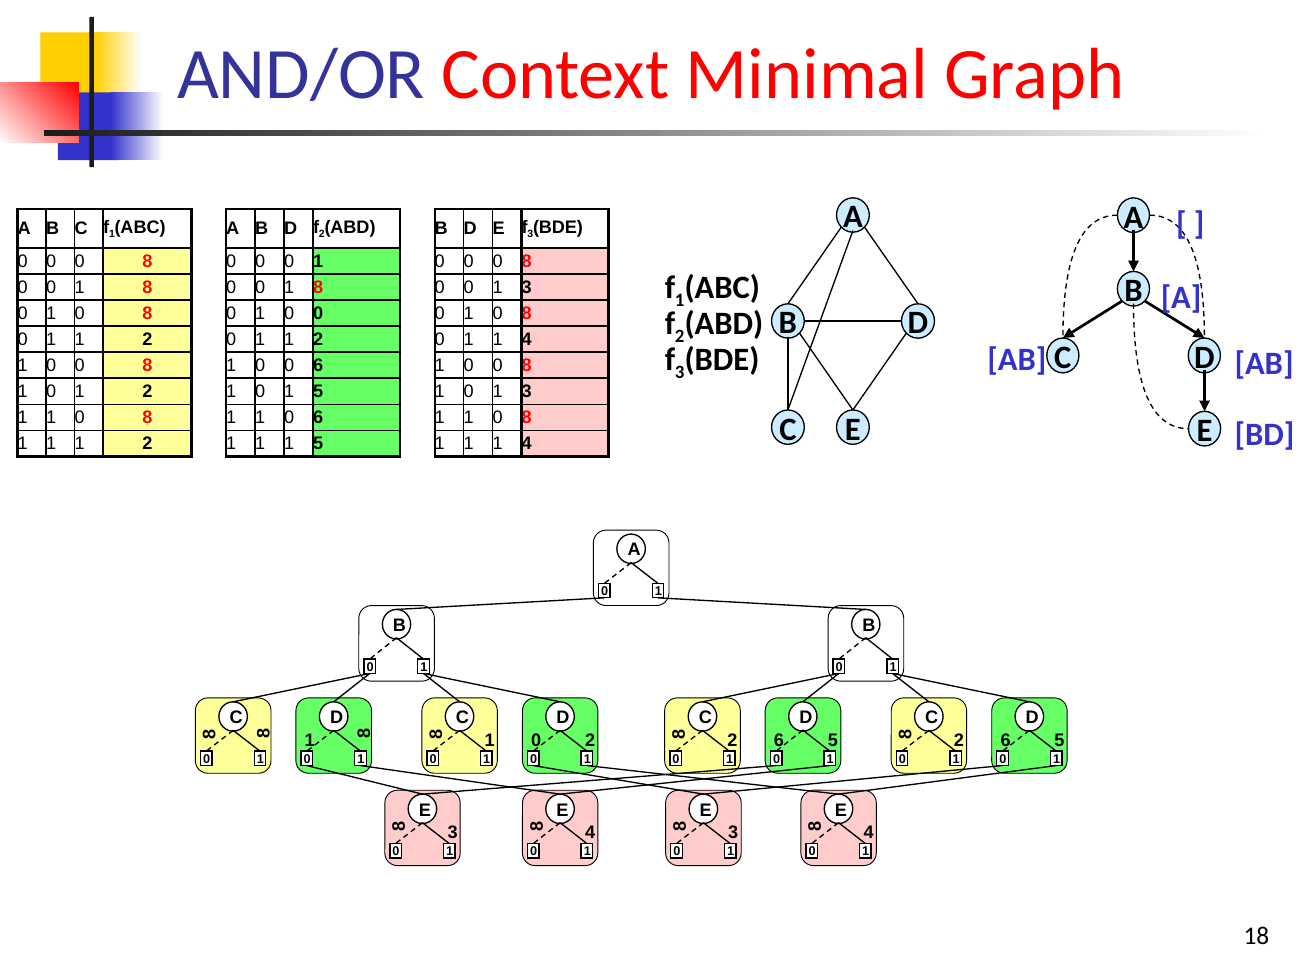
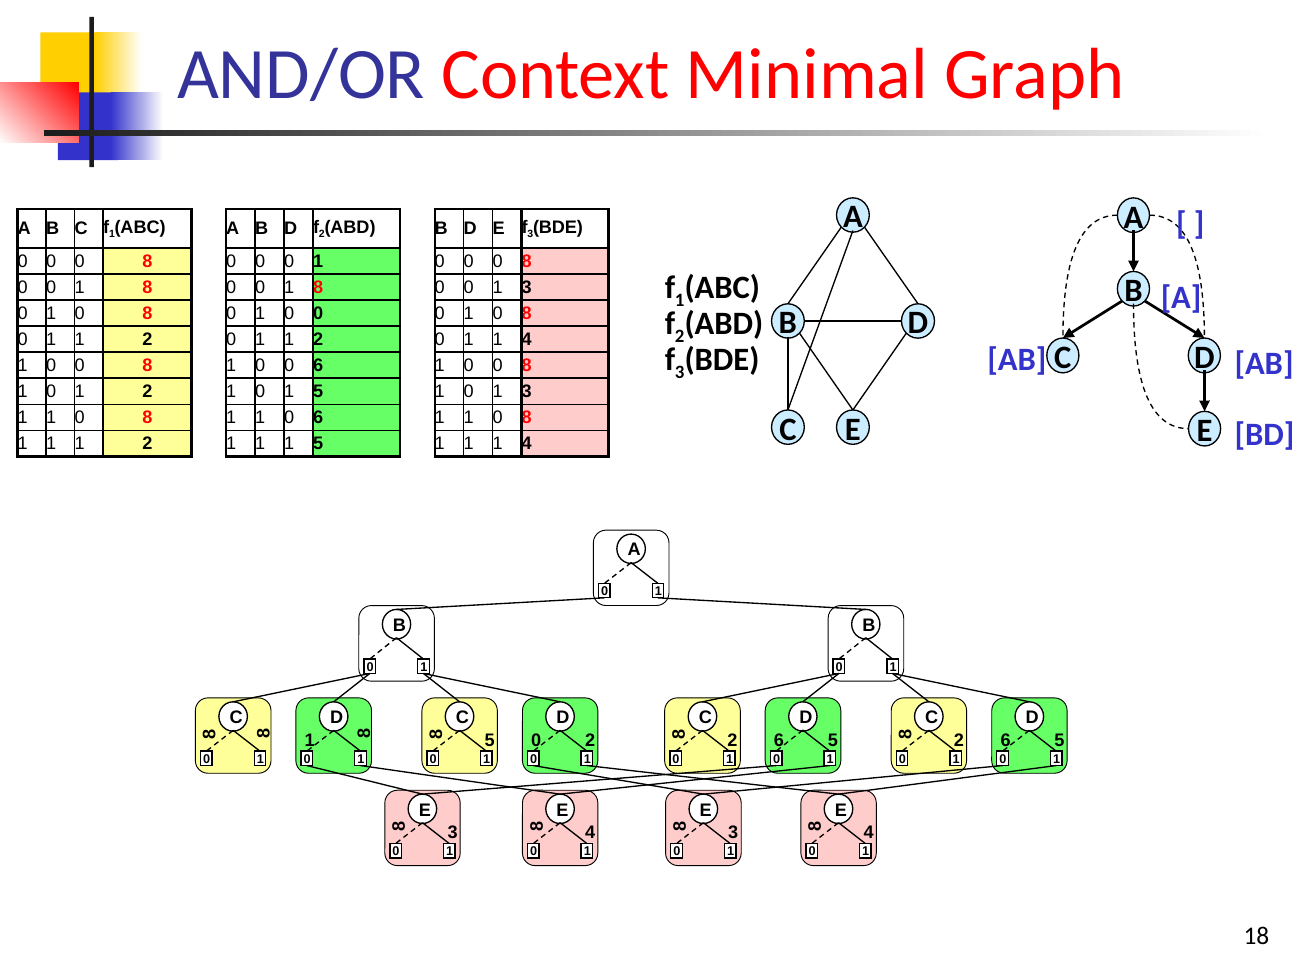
1: 1 -> 5 (490, 740)
